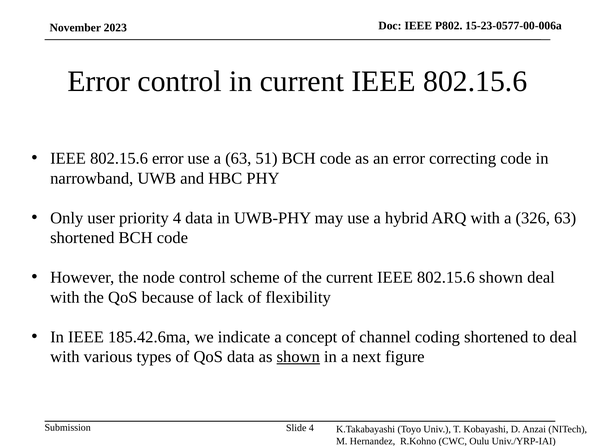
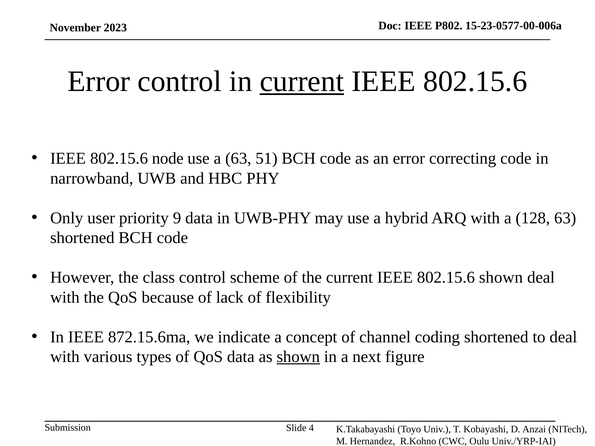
current underline: none -> present (302, 81)
802.15.6 error: error -> node (168, 159)
priority 4: 4 -> 9 (177, 218)
326: 326 -> 128 (533, 218)
node: node -> class (159, 278)
185.42.6ma: 185.42.6ma -> 872.15.6ma (149, 337)
